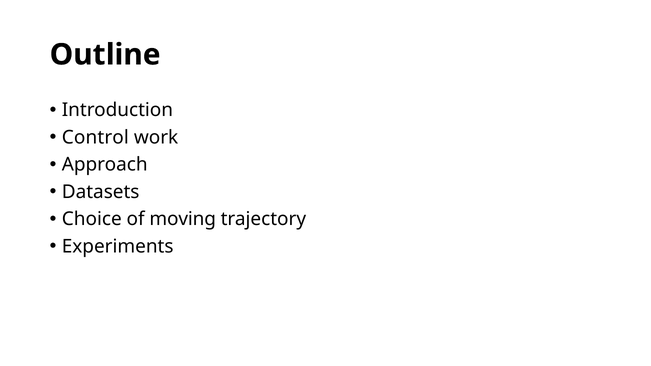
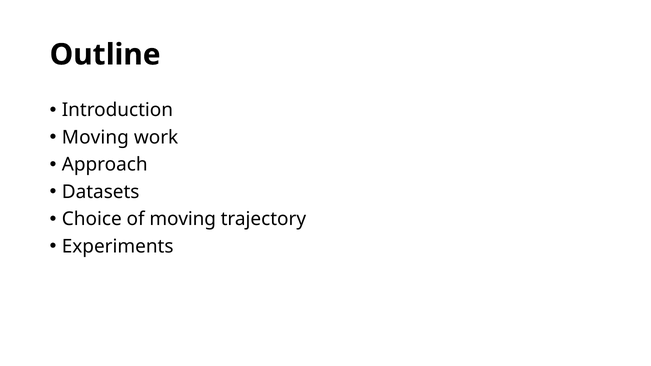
Control: Control -> Moving (95, 137)
